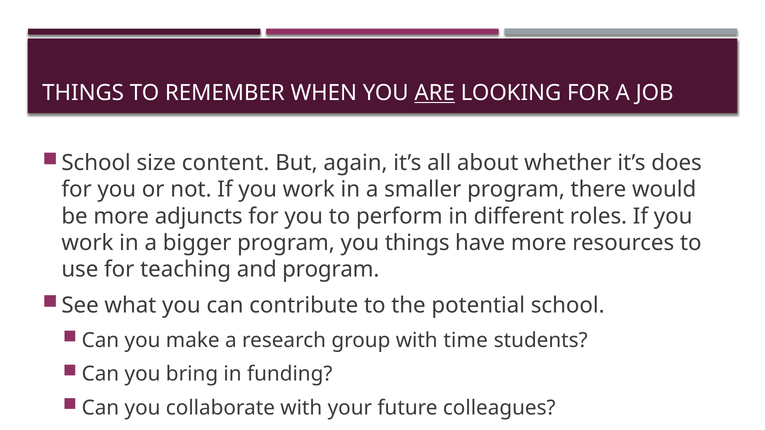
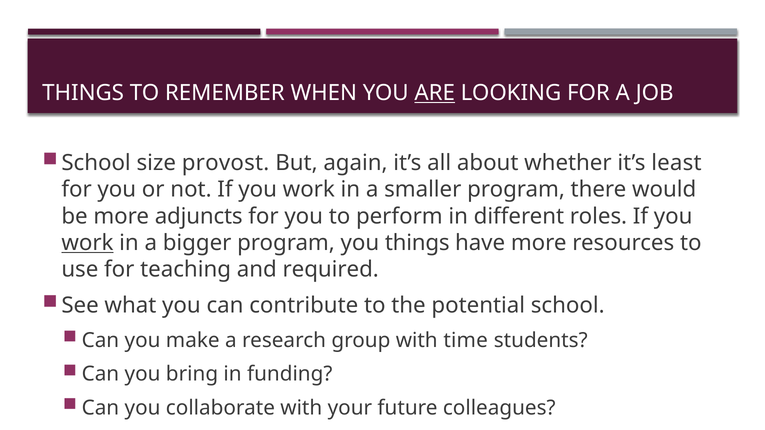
content: content -> provost (226, 163)
does: does -> least (676, 163)
work underline: none -> present (87, 243)
and program: program -> required (331, 270)
